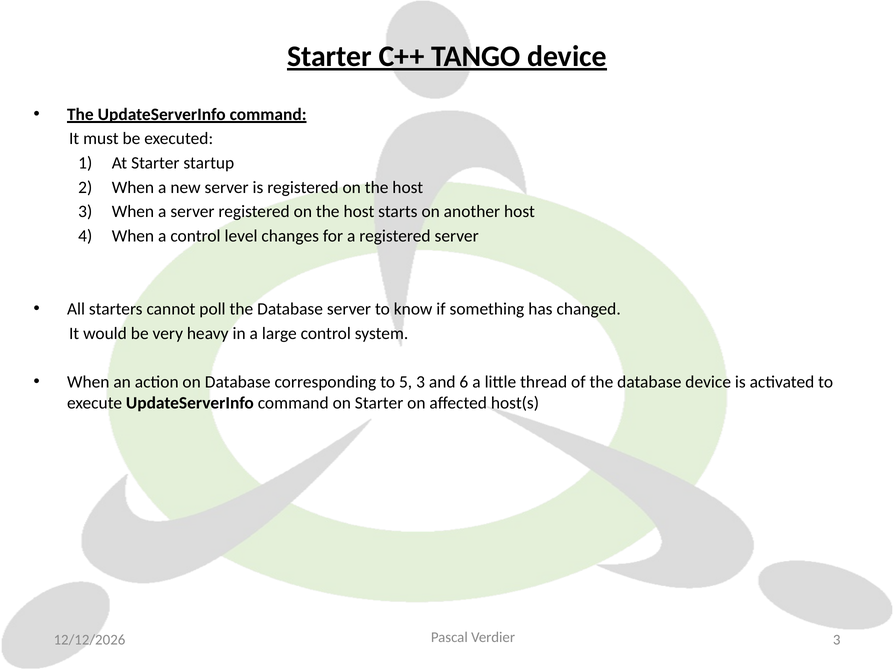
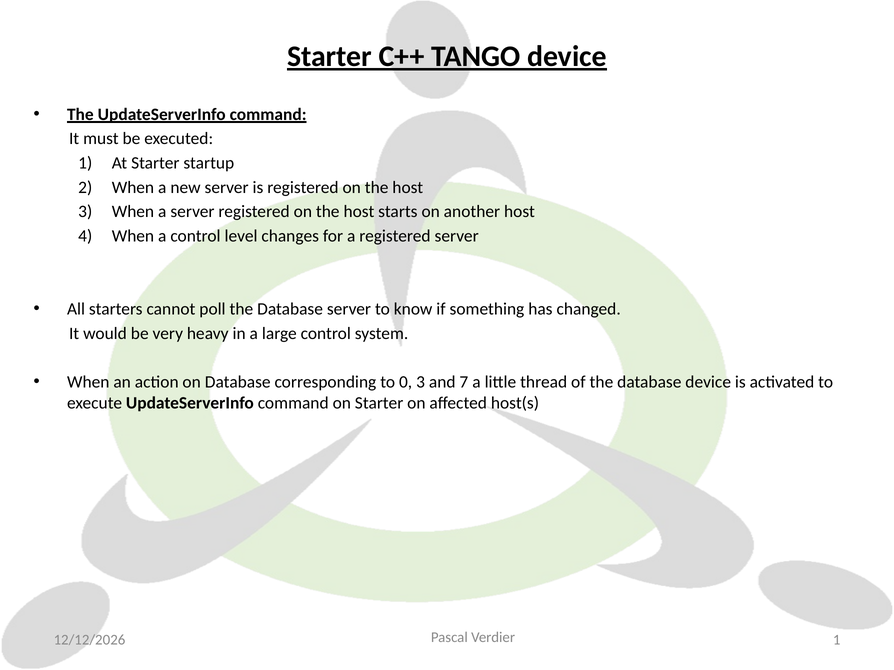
5: 5 -> 0 (406, 382)
6: 6 -> 7 (464, 382)
3: 3 -> 1 (837, 640)
